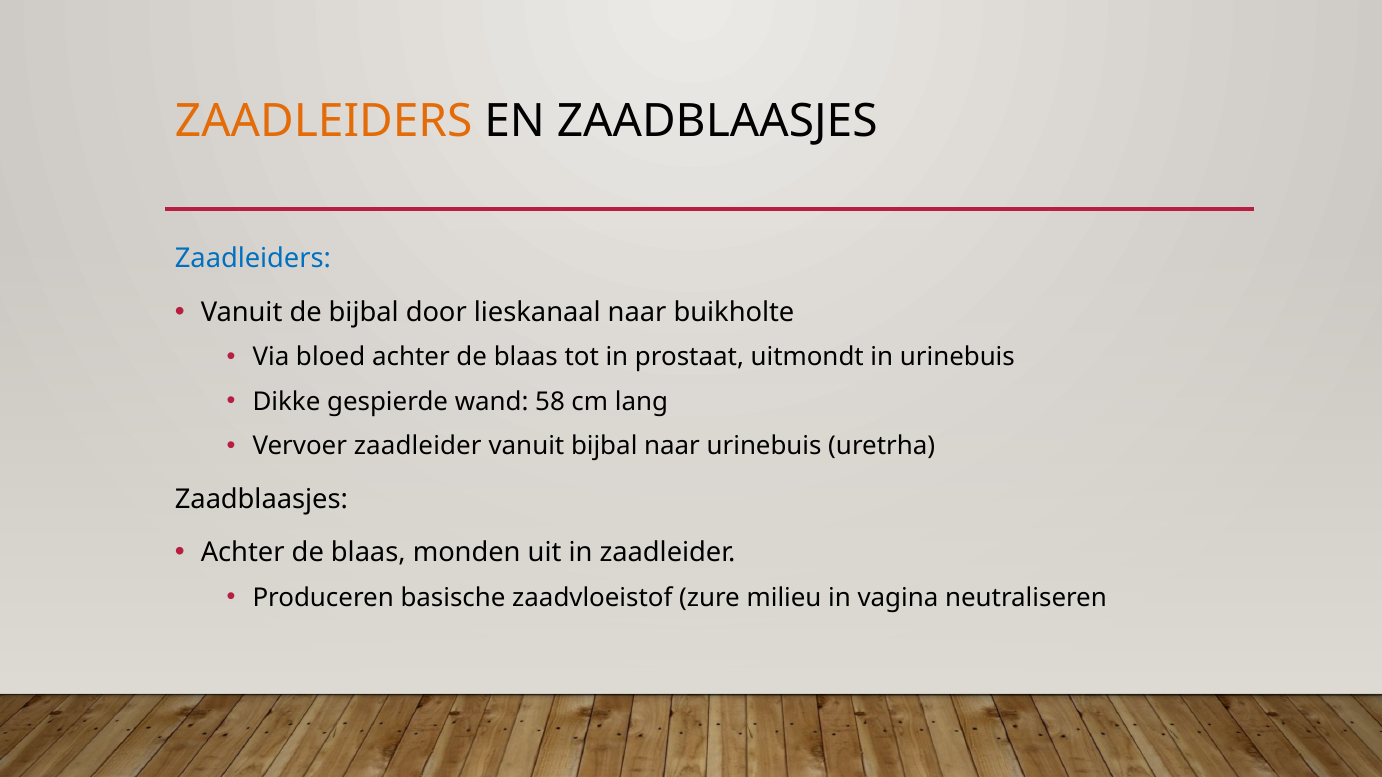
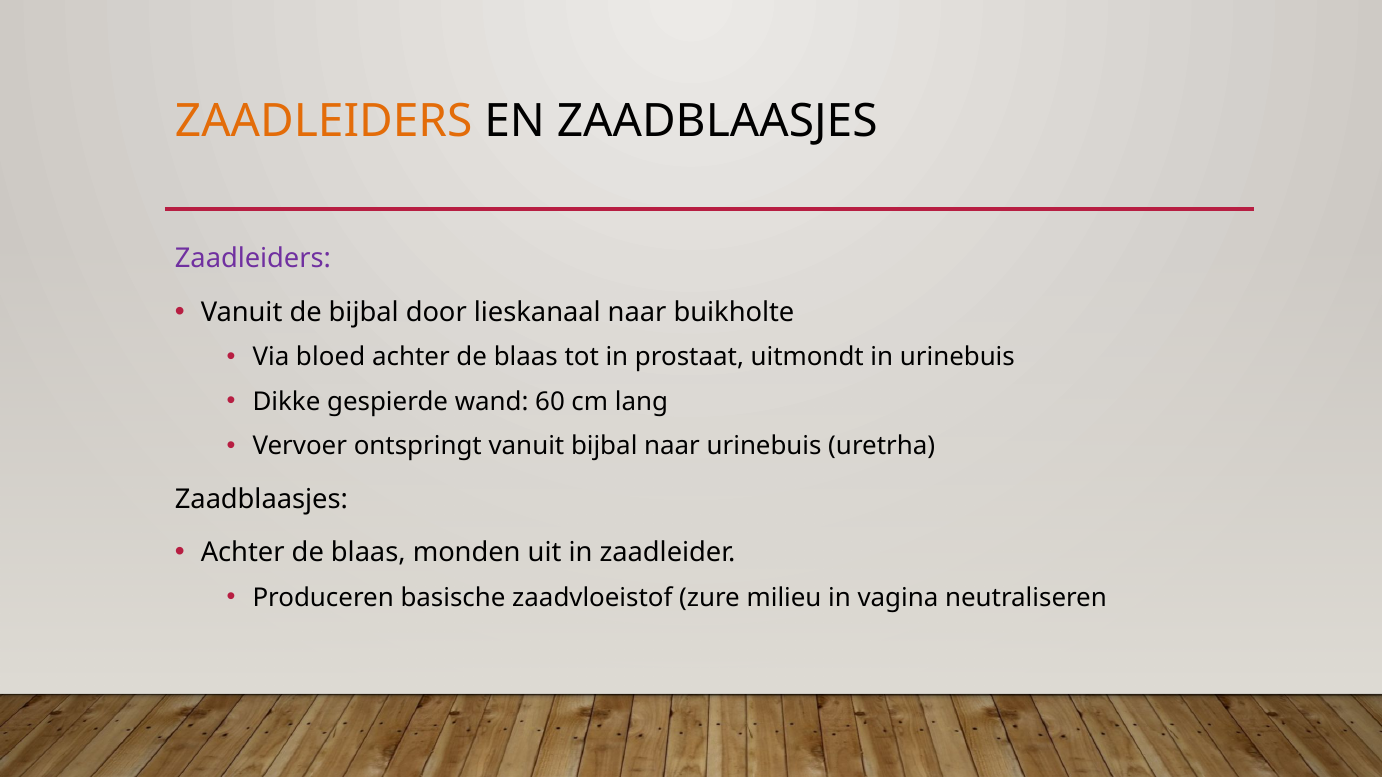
Zaadleiders colour: blue -> purple (253, 259)
58: 58 -> 60 (550, 402)
Vervoer zaadleider: zaadleider -> ontspringt (418, 446)
